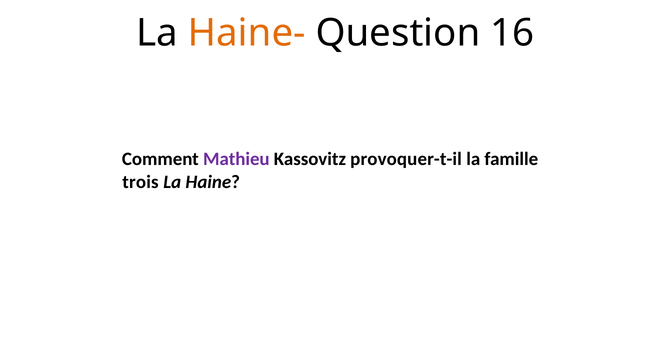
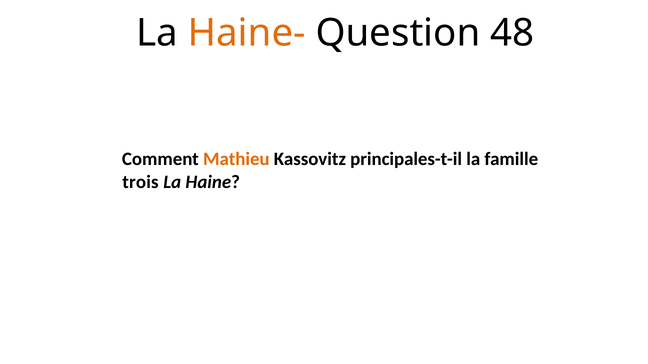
16: 16 -> 48 (512, 33)
Mathieu colour: purple -> orange (236, 159)
provoquer-t-il: provoquer-t-il -> principales-t-il (406, 159)
